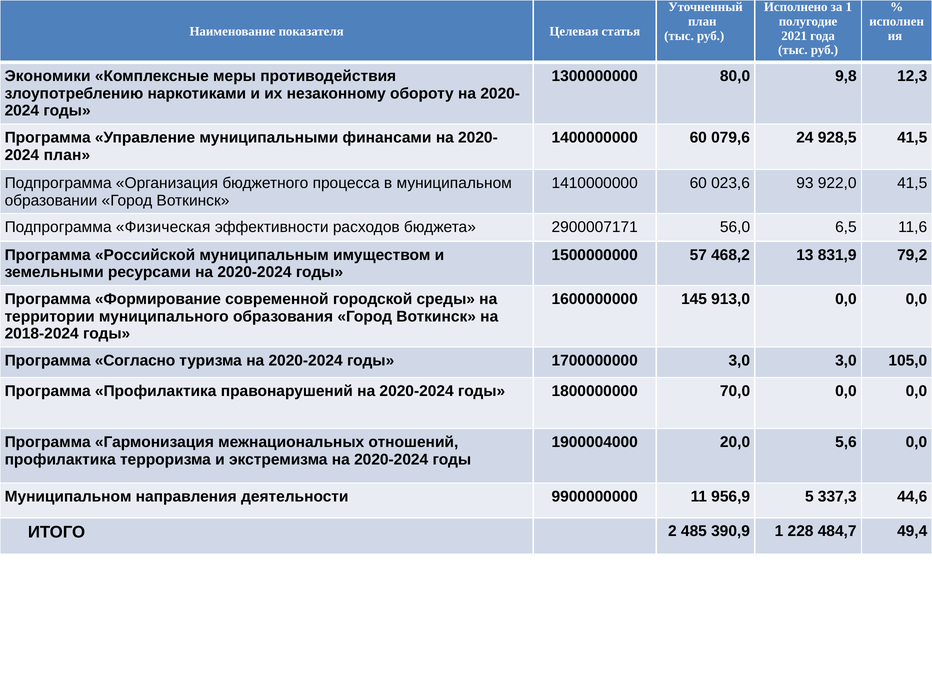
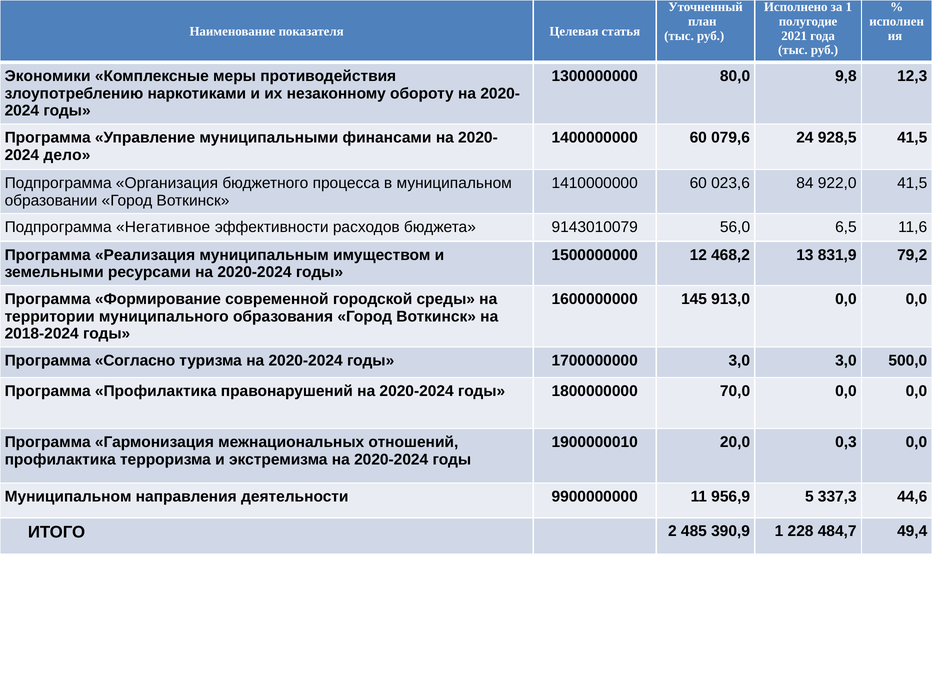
план: план -> дело (67, 155)
93: 93 -> 84 (805, 183)
Физическая: Физическая -> Негативное (163, 227)
2900007171: 2900007171 -> 9143010079 (595, 227)
Российской: Российской -> Реализация (145, 255)
57: 57 -> 12 (698, 255)
105,0: 105,0 -> 500,0 (908, 361)
1900004000: 1900004000 -> 1900000010 (595, 442)
5,6: 5,6 -> 0,3 (846, 442)
